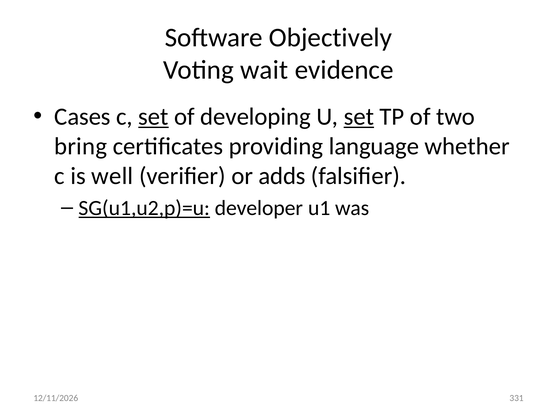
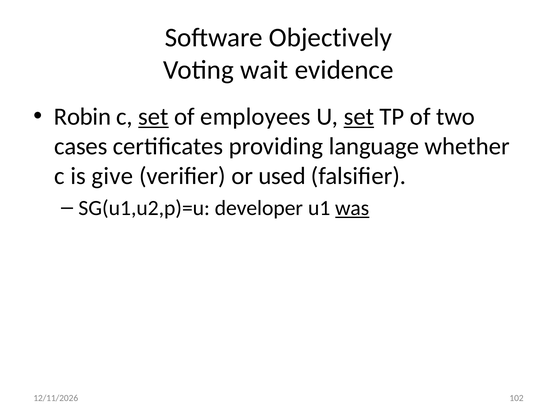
Cases: Cases -> Robin (82, 117)
developing: developing -> employees (255, 117)
bring: bring -> cases (81, 147)
well: well -> give (112, 176)
adds: adds -> used (282, 176)
SG(u1,u2,p)=u underline: present -> none (144, 208)
was underline: none -> present (352, 208)
331: 331 -> 102 (517, 399)
